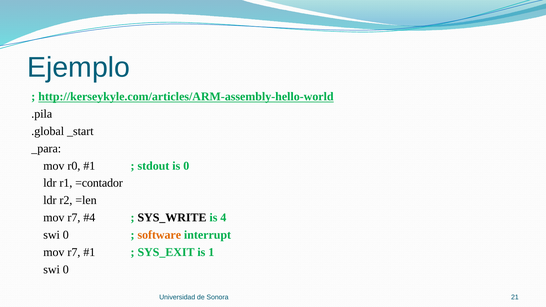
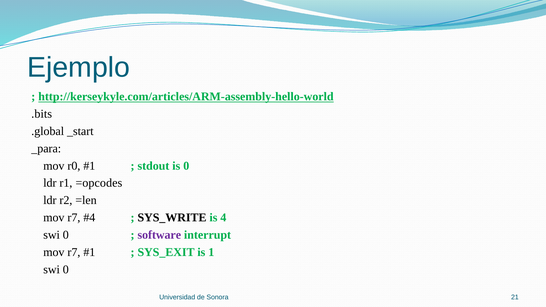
.pila: .pila -> .bits (42, 114)
=contador: =contador -> =opcodes (99, 183)
software colour: orange -> purple (159, 235)
